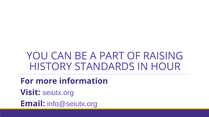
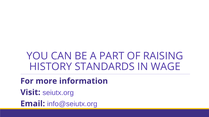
HOUR: HOUR -> WAGE (166, 67)
